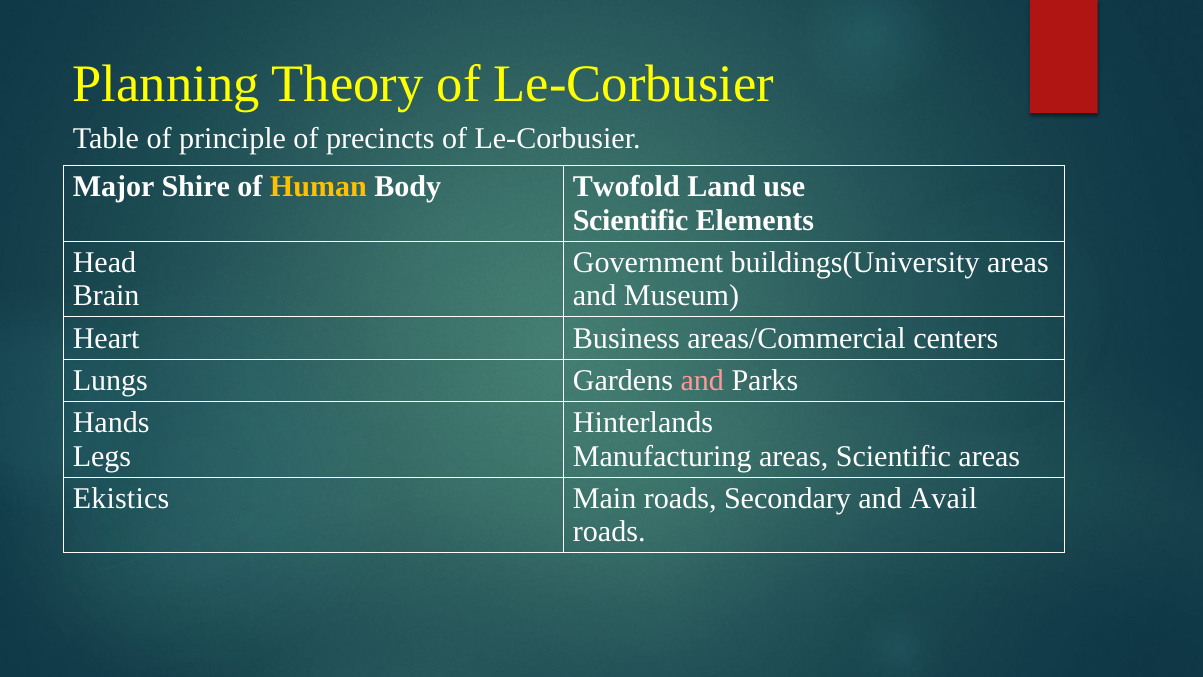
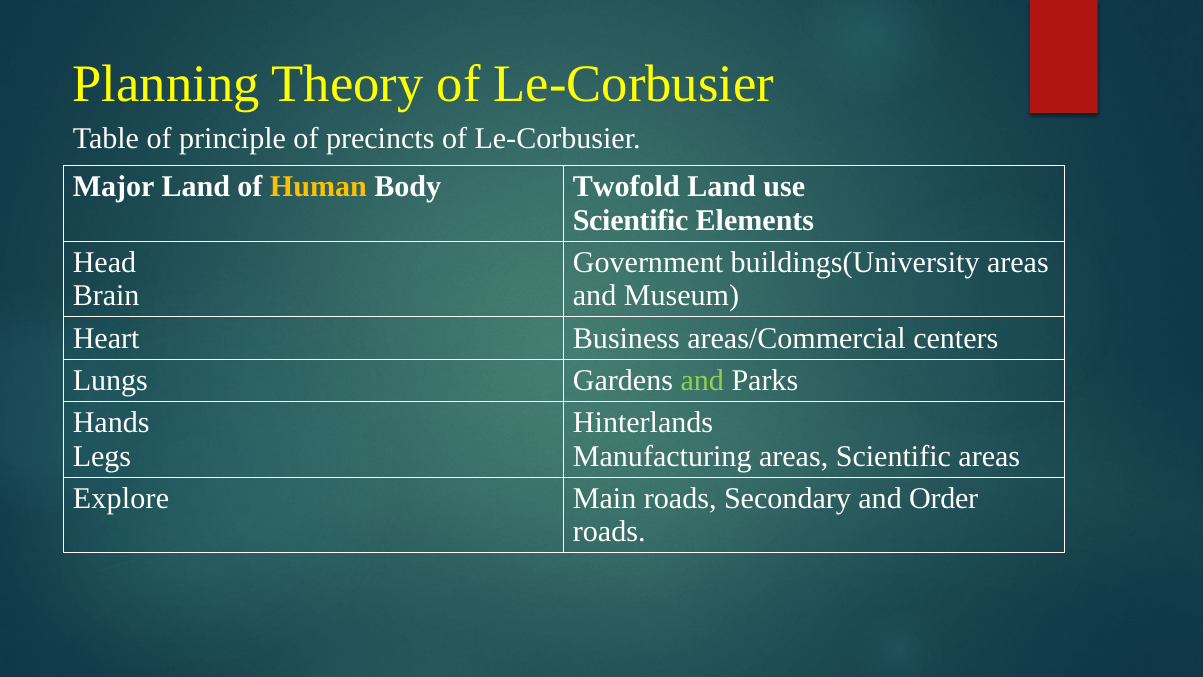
Major Shire: Shire -> Land (196, 187)
and colour: pink -> light green (702, 380)
Ekistics: Ekistics -> Explore (121, 498)
Avail: Avail -> Order (944, 498)
